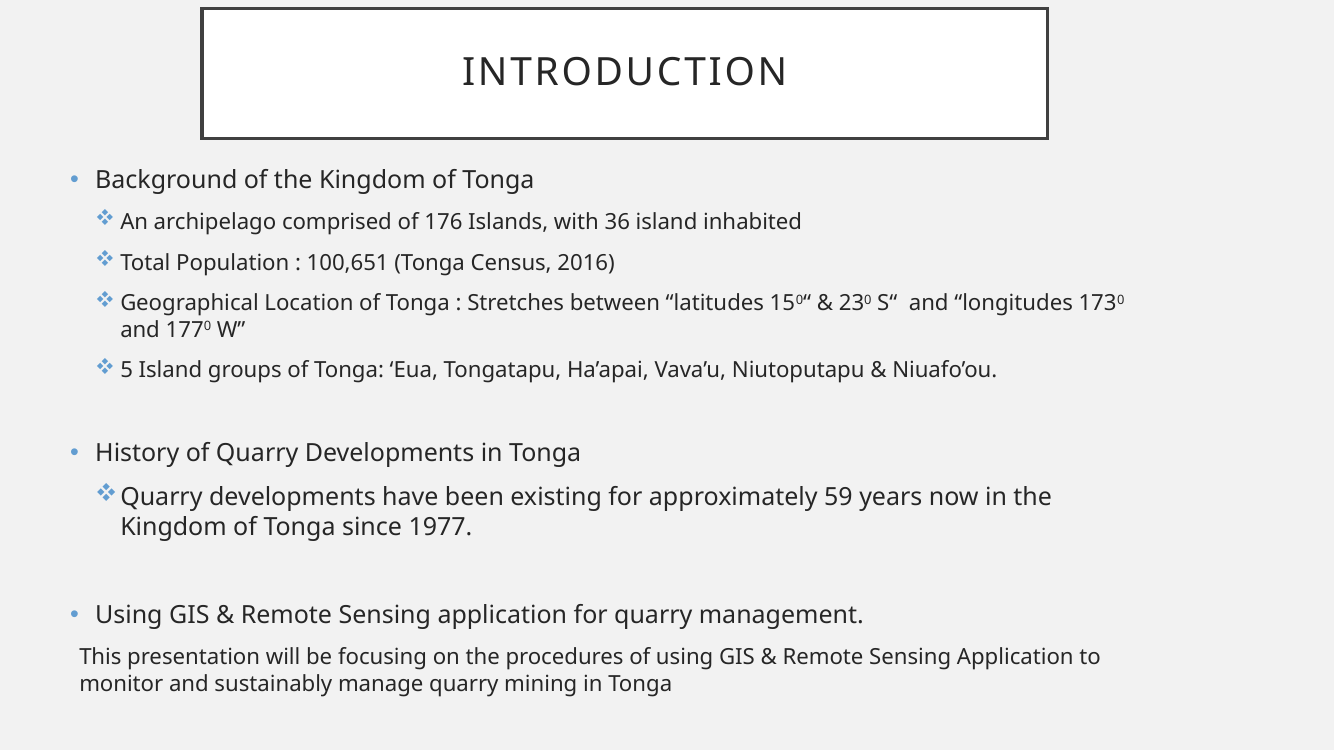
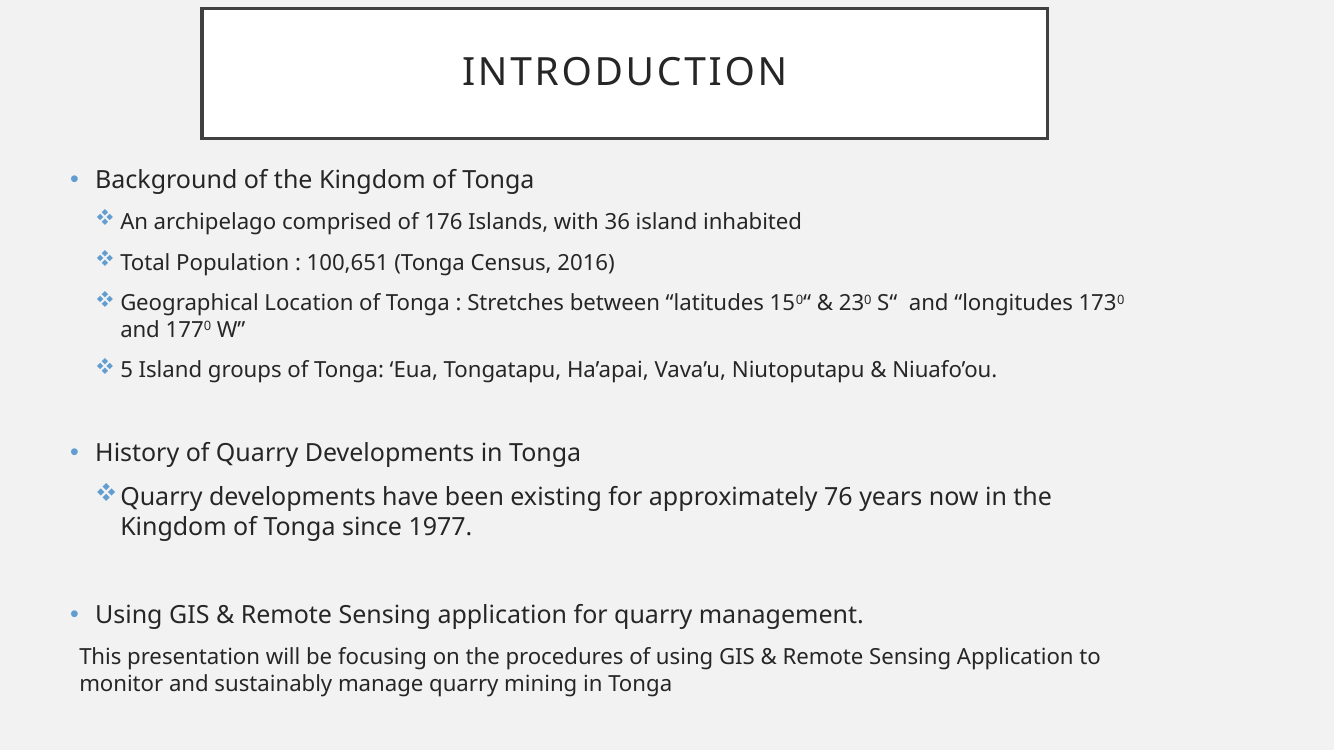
59: 59 -> 76 (838, 498)
